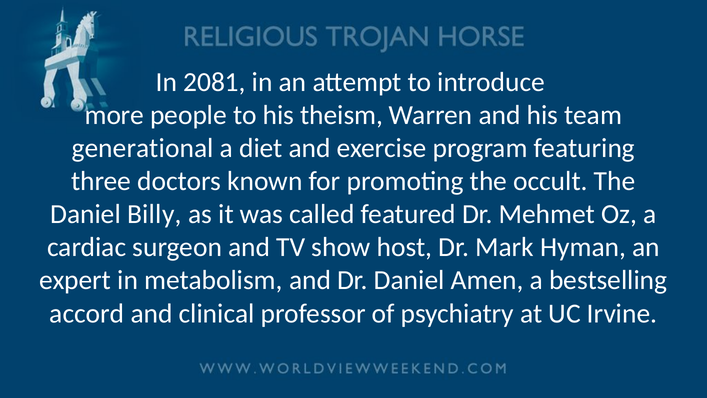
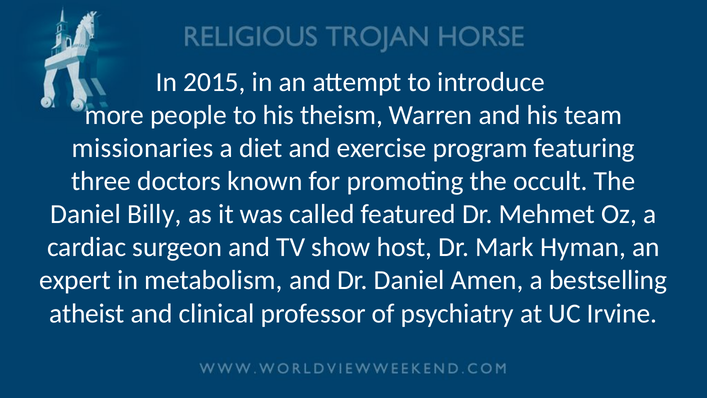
2081: 2081 -> 2015 (214, 82)
generational: generational -> missionaries (143, 148)
accord: accord -> atheist (87, 313)
